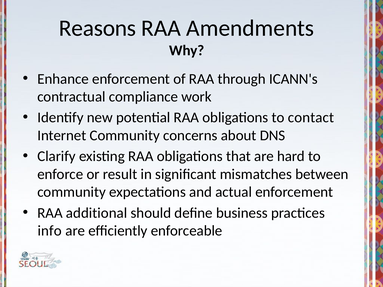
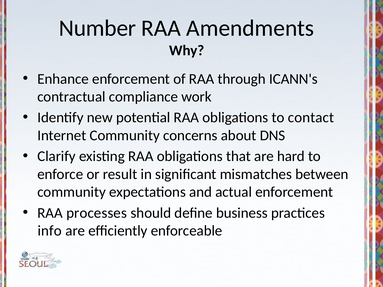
Reasons: Reasons -> Number (98, 28)
additional: additional -> processes (97, 213)
